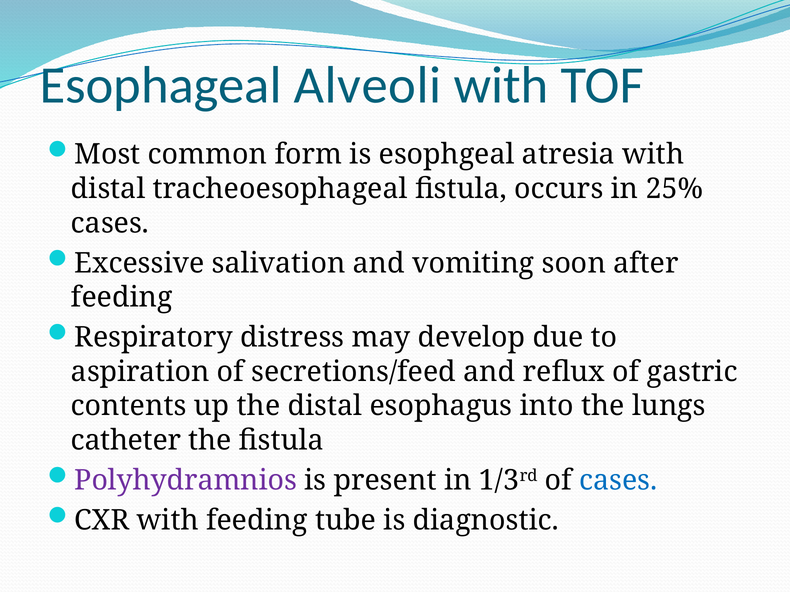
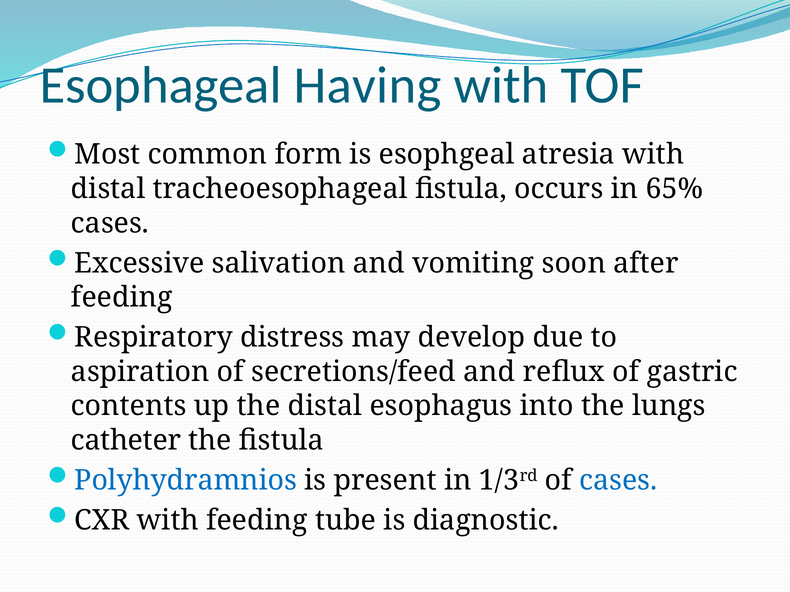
Alveoli: Alveoli -> Having (368, 85)
25%: 25% -> 65% (674, 189)
Polyhydramnios colour: purple -> blue (186, 481)
